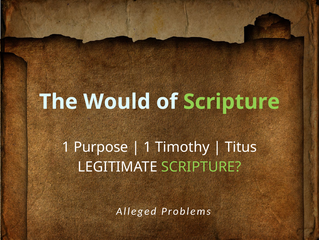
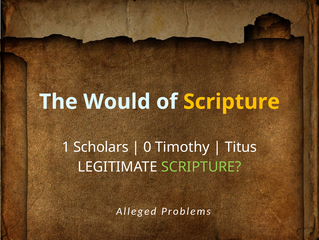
Scripture colour: light green -> yellow (231, 101)
Purpose: Purpose -> Scholars (101, 147)
1: 1 -> 0 (147, 147)
